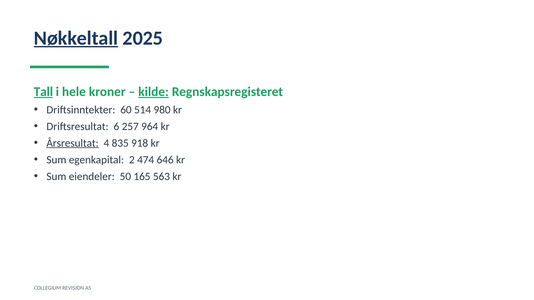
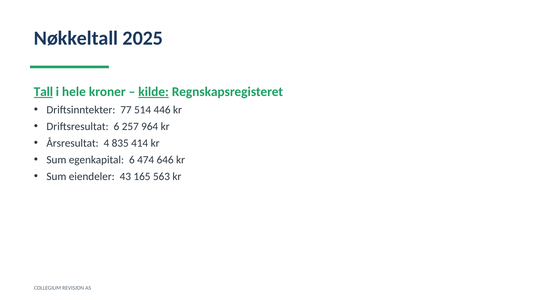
Nøkkeltall underline: present -> none (76, 38)
60: 60 -> 77 (126, 110)
980: 980 -> 446 (162, 110)
Årsresultat underline: present -> none (73, 143)
918: 918 -> 414 (140, 143)
egenkapital 2: 2 -> 6 (132, 160)
50: 50 -> 43 (125, 177)
